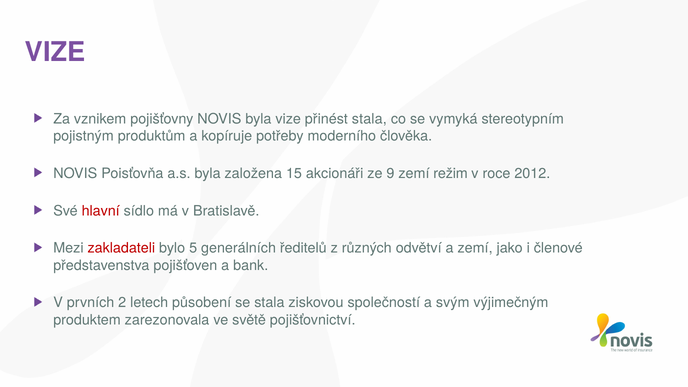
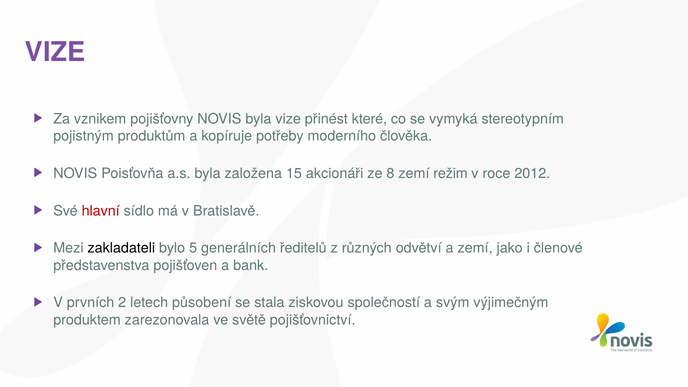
přinést stala: stala -> které (369, 119)
9: 9 -> 8 (390, 173)
zakladateli colour: red -> black (121, 248)
